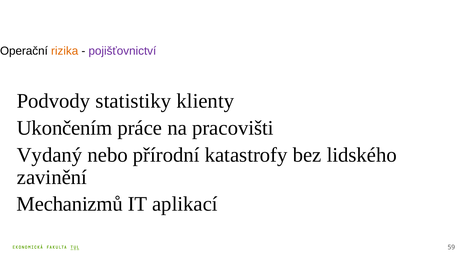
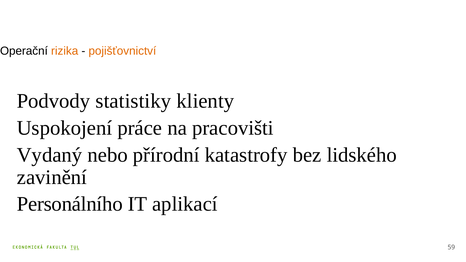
pojišťovnictví colour: purple -> orange (122, 51)
Ukončením: Ukončením -> Uspokojení (64, 128)
Mechanizmů: Mechanizmů -> Personálního (70, 204)
